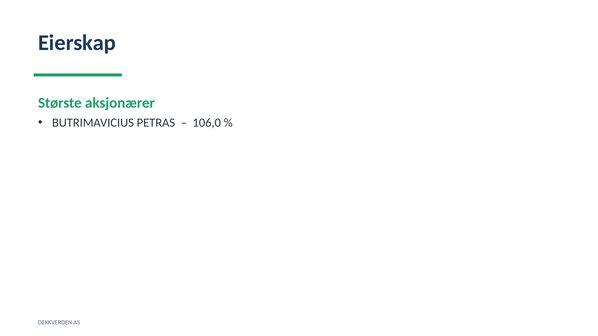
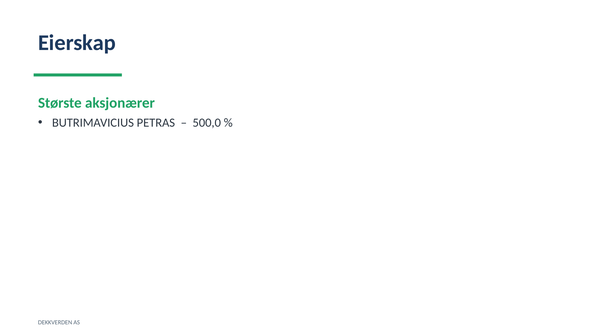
106,0: 106,0 -> 500,0 (207, 123)
